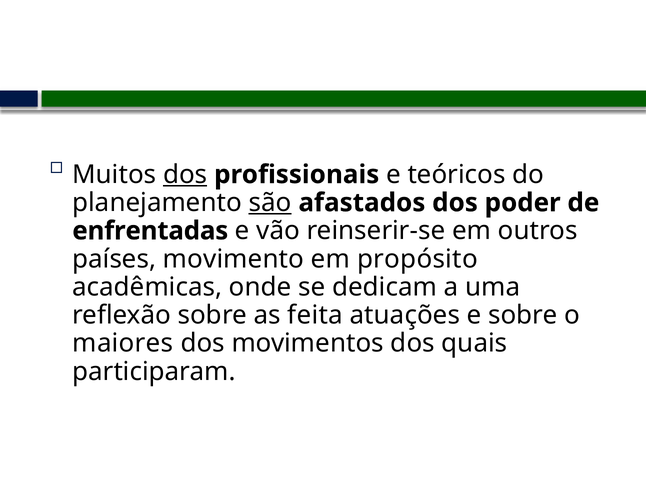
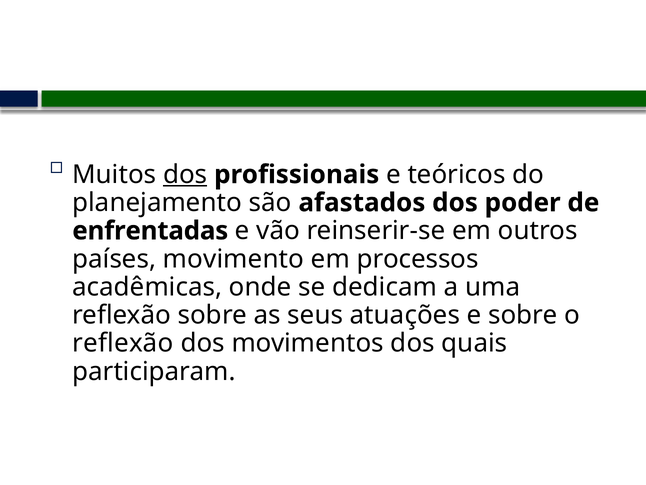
são underline: present -> none (270, 202)
propósito: propósito -> processos (418, 259)
feita: feita -> seus (315, 315)
maiores: maiores -> reflexão (123, 343)
